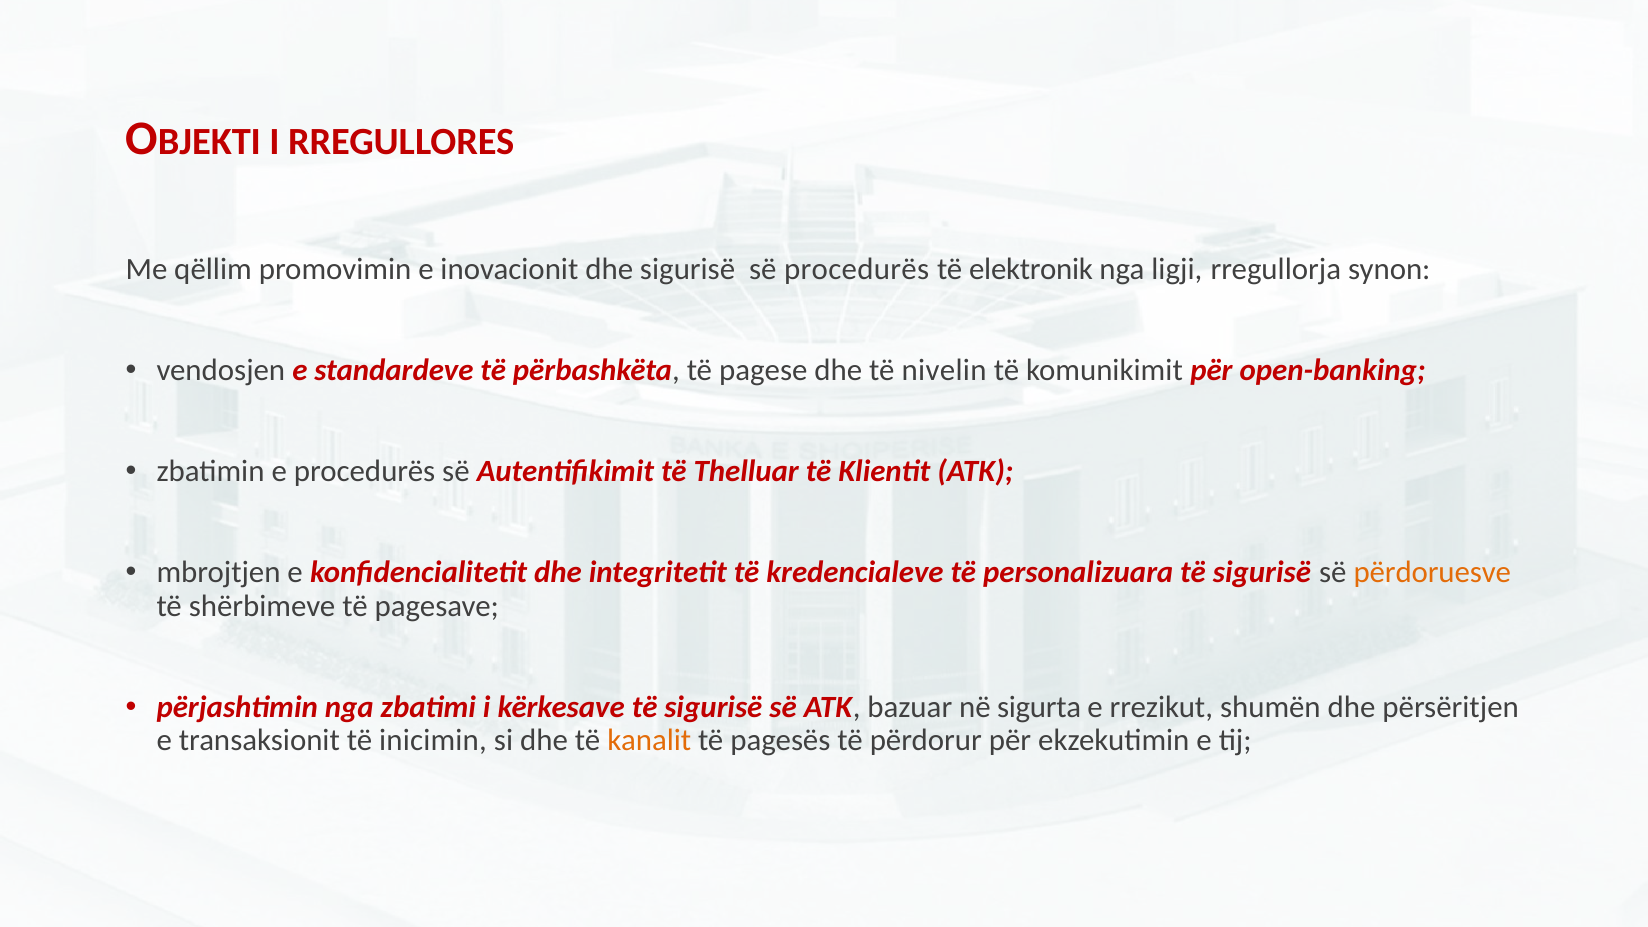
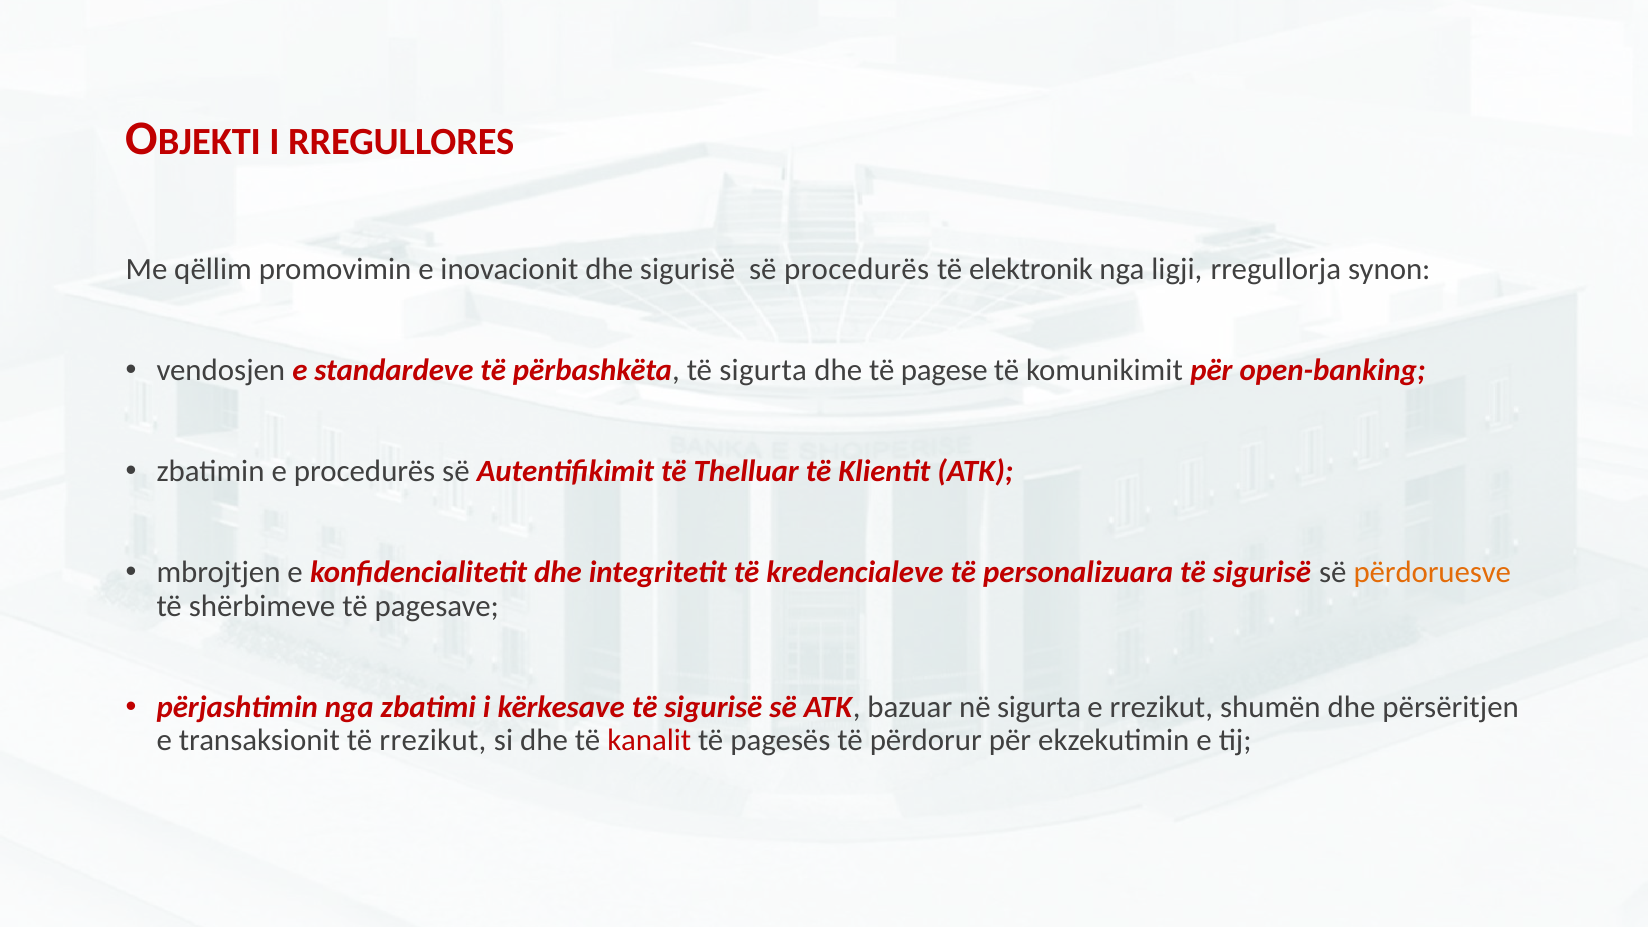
të pagese: pagese -> sigurta (763, 371)
nivelin: nivelin -> pagese (944, 371)
të inicimin: inicimin -> rrezikut (433, 740)
kanalit colour: orange -> red (649, 740)
